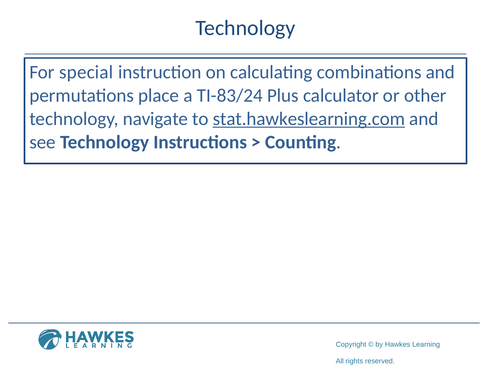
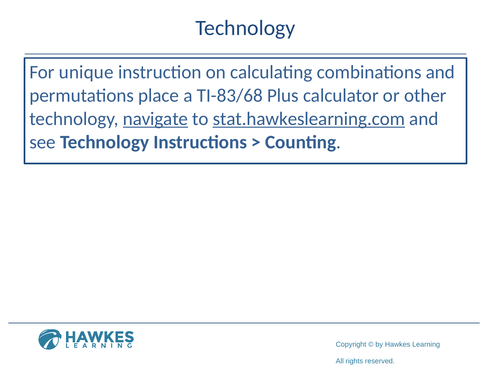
special: special -> unique (86, 72)
TI-83/24: TI-83/24 -> TI-83/68 (230, 96)
navigate underline: none -> present (155, 119)
